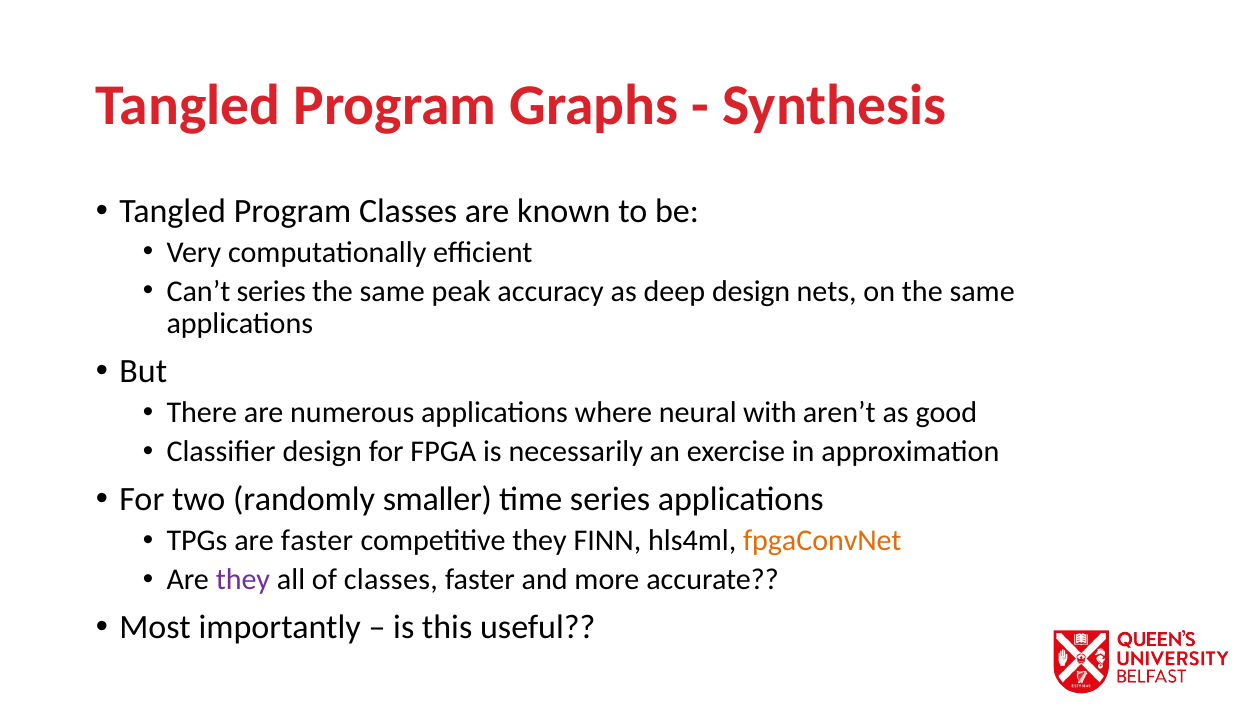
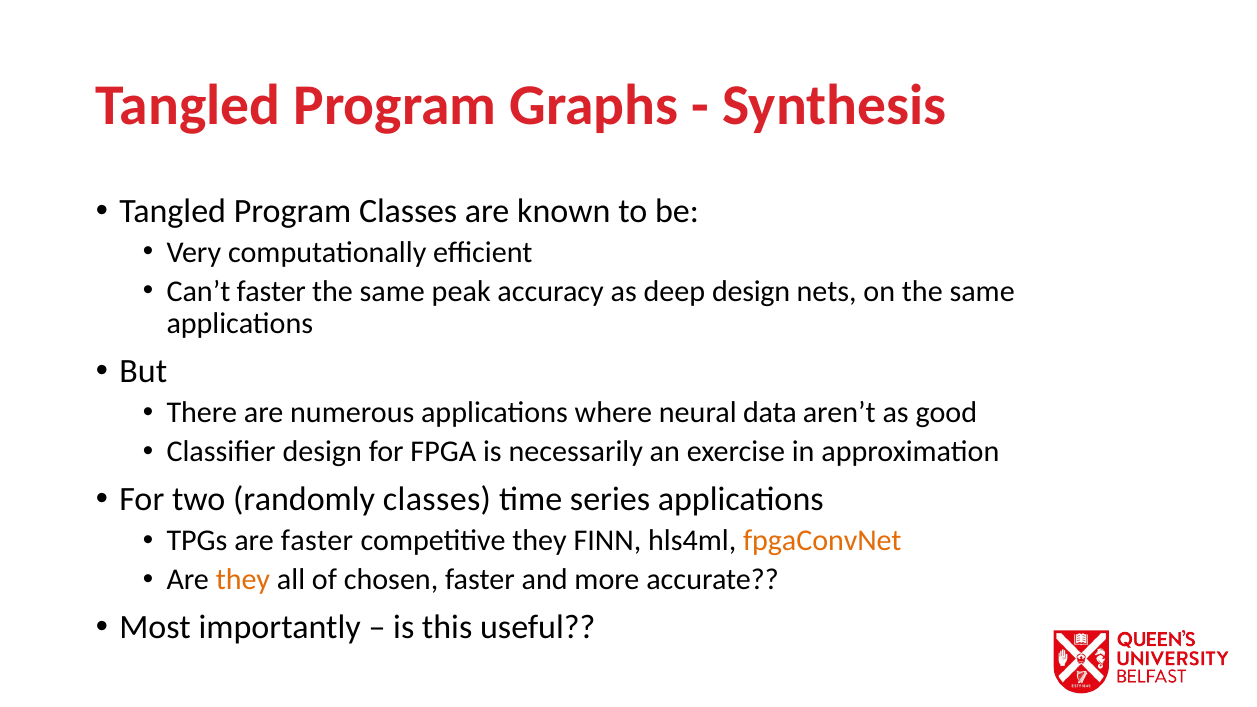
Can’t series: series -> faster (271, 291)
with: with -> data (770, 413)
randomly smaller: smaller -> classes (437, 499)
they colour: purple -> orange (243, 580)
of classes: classes -> chosen (391, 580)
